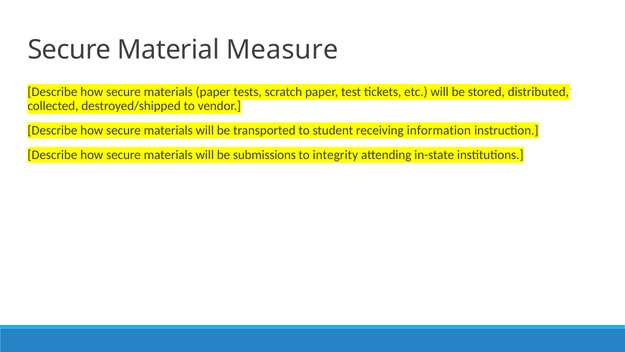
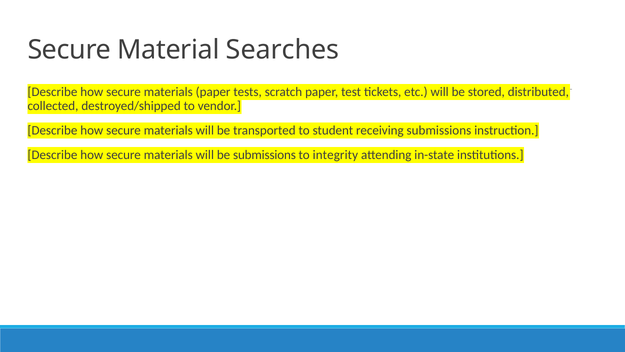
Measure: Measure -> Searches (282, 50)
receiving information: information -> submissions (439, 131)
